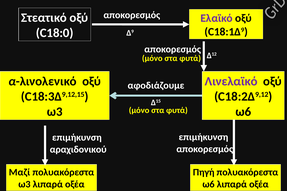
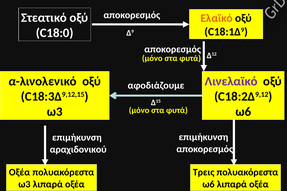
Ελαϊκό colour: purple -> orange (217, 18)
Μαζί: Μαζί -> Οξέα (19, 173)
Πηγή: Πηγή -> Τρεις (204, 173)
